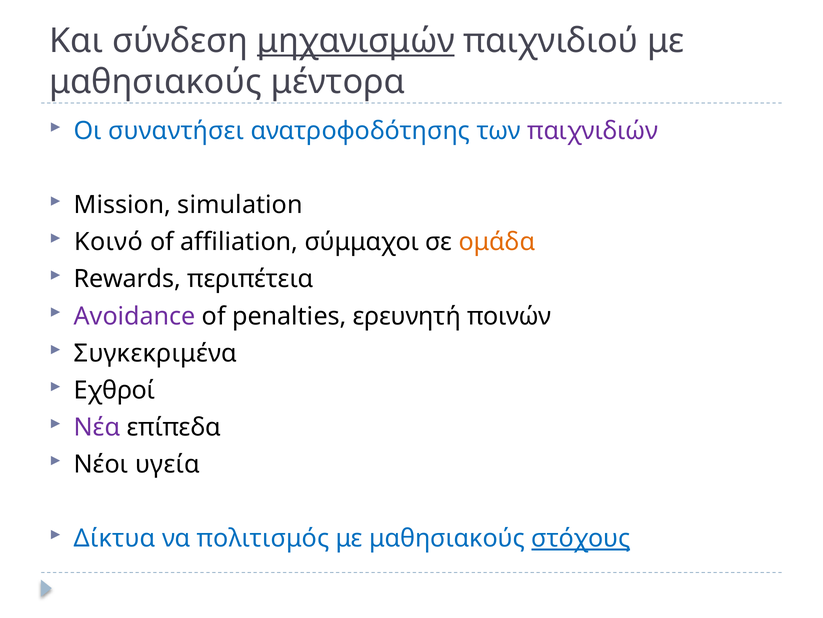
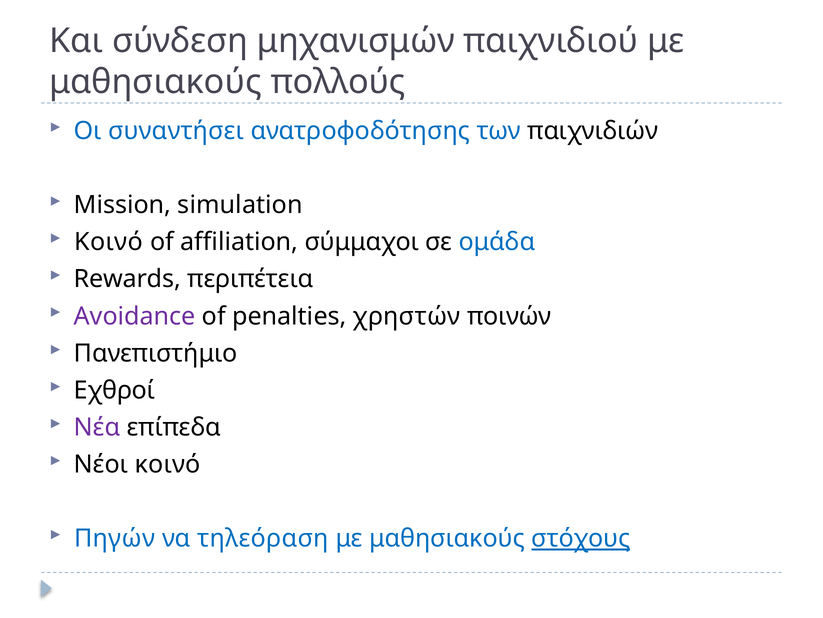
μηχανισμών underline: present -> none (356, 41)
μέντορα: μέντορα -> πολλούς (338, 82)
παιχνιδιών colour: purple -> black (593, 131)
ομάδα colour: orange -> blue (497, 242)
ερευνητή: ερευνητή -> χρηστών (407, 316)
Συγκεκριμένα: Συγκεκριμένα -> Πανεπιστήμιο (156, 353)
Νέοι υγεία: υγεία -> κοινό (167, 464)
Δίκτυα: Δίκτυα -> Πηγών (115, 538)
πολιτισμός: πολιτισμός -> τηλεόραση (263, 538)
